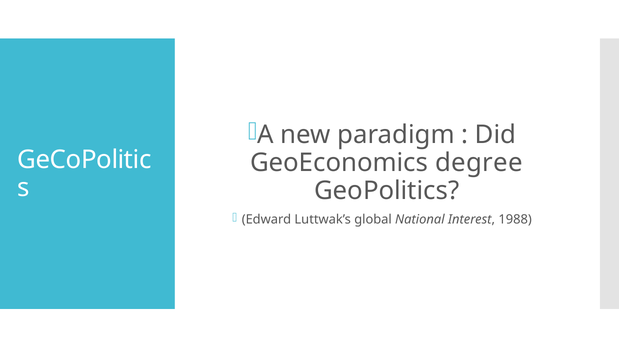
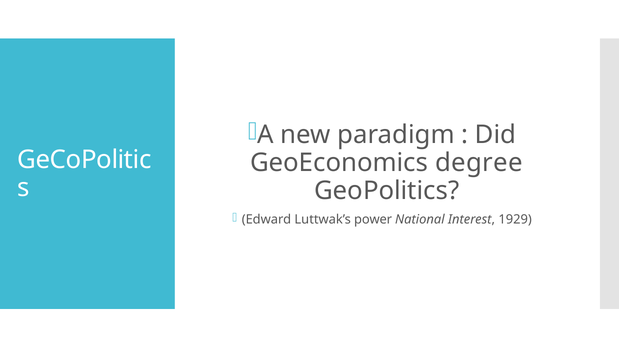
global: global -> power (373, 219)
1988: 1988 -> 1929 (515, 219)
